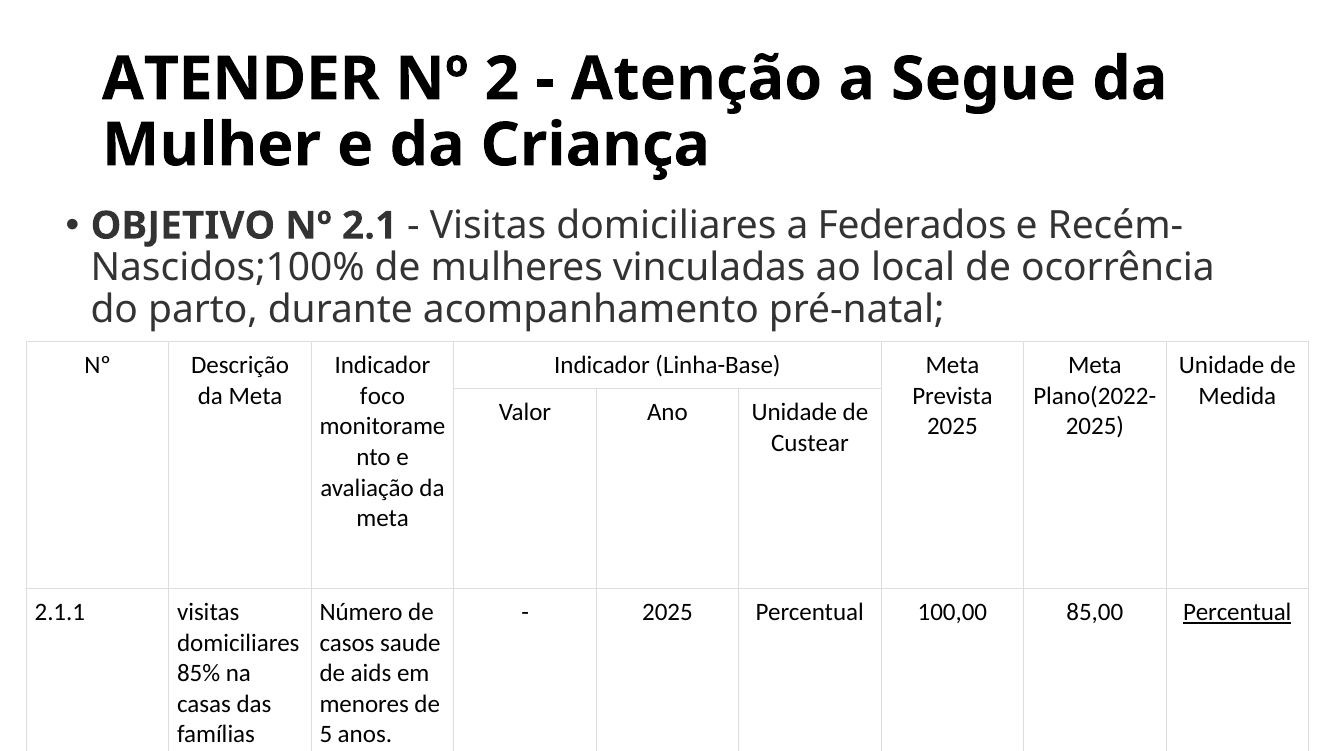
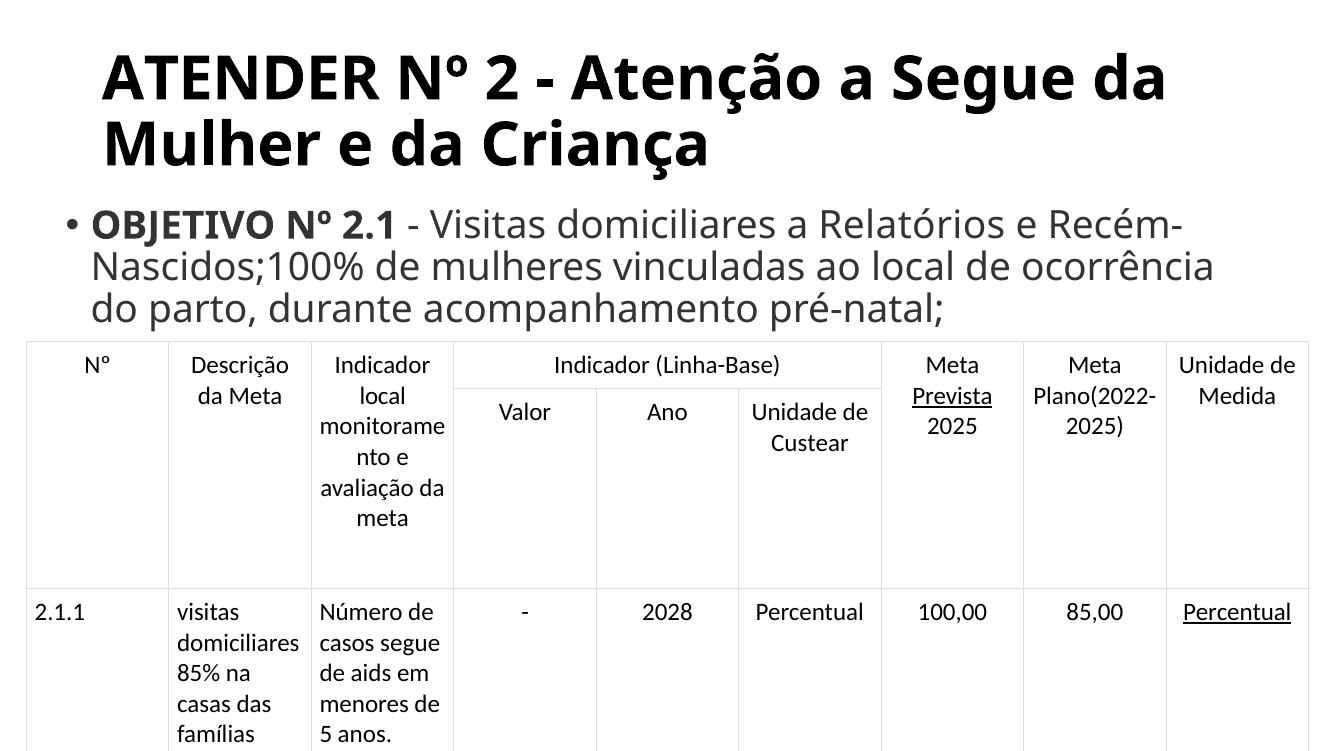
Federados: Federados -> Relatórios (912, 226)
foco: foco -> local (383, 396)
Prevista underline: none -> present (952, 396)
2025: 2025 -> 2028 (667, 612)
casos saude: saude -> segue (410, 643)
